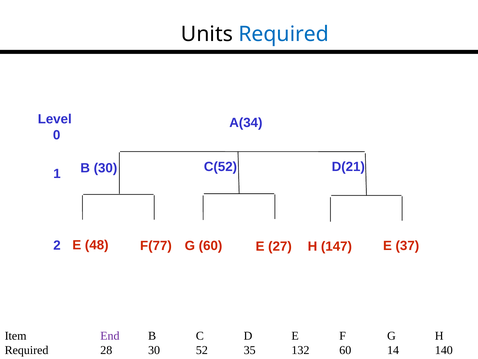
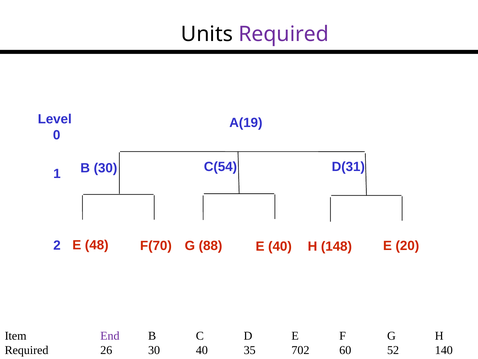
Required colour: blue -> purple (284, 34)
A(34: A(34 -> A(19 (246, 123)
C(52: C(52 -> C(54 (220, 167)
D(21: D(21 -> D(31 (348, 167)
F(77: F(77 -> F(70 (156, 246)
G 60: 60 -> 88 (211, 246)
37: 37 -> 20 (407, 246)
E 27: 27 -> 40 (280, 246)
147: 147 -> 148 (336, 246)
28: 28 -> 26 (106, 350)
30 52: 52 -> 40 (202, 350)
132: 132 -> 702 (300, 350)
14: 14 -> 52 (393, 350)
